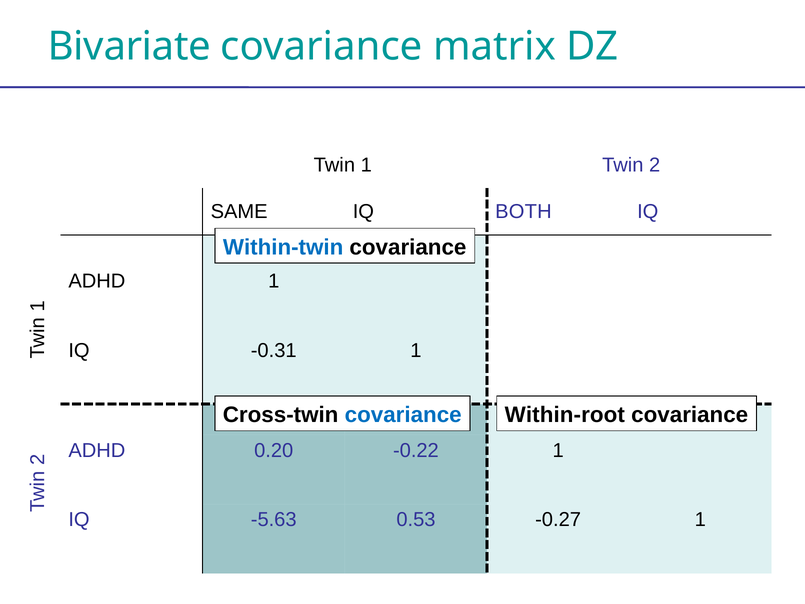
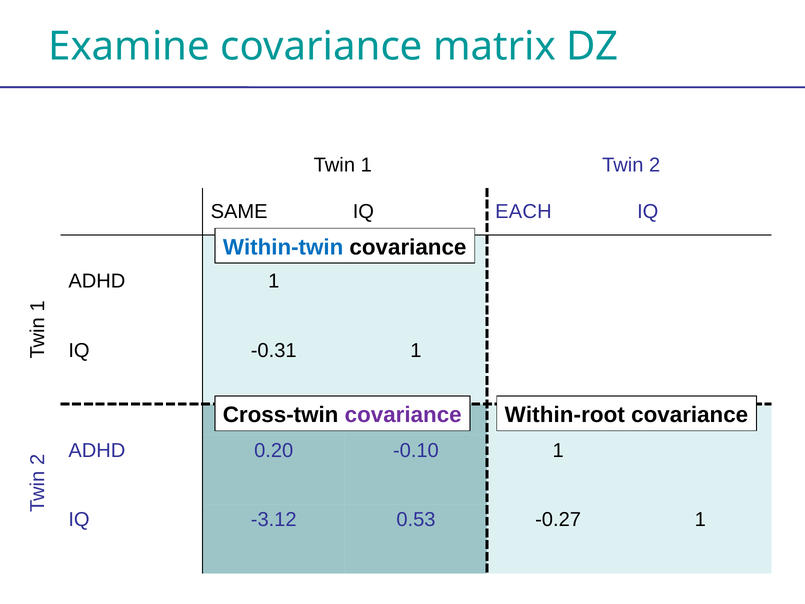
Bivariate: Bivariate -> Examine (129, 46)
BOTH: BOTH -> EACH (523, 212)
covariance colour: blue -> purple (403, 415)
-0.22: -0.22 -> -0.10 (416, 450)
-5.63: -5.63 -> -3.12 (274, 520)
